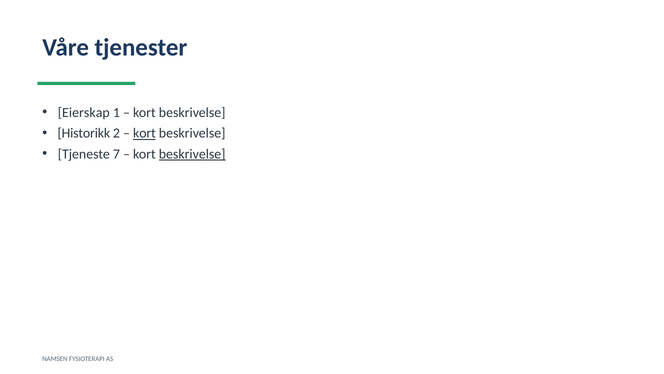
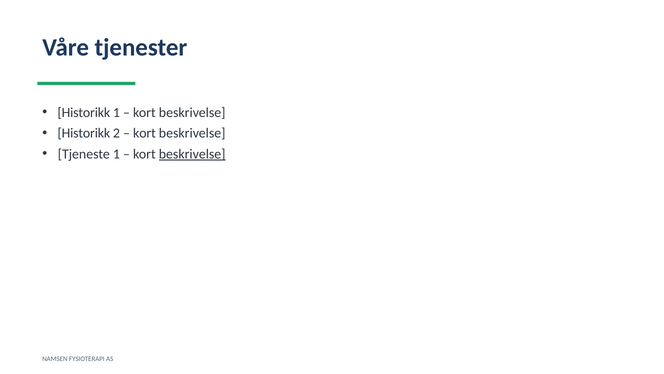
Eierskap: Eierskap -> Historikk (84, 112)
kort underline: present -> none (144, 133)
Tjeneste 7: 7 -> 1 (116, 154)
